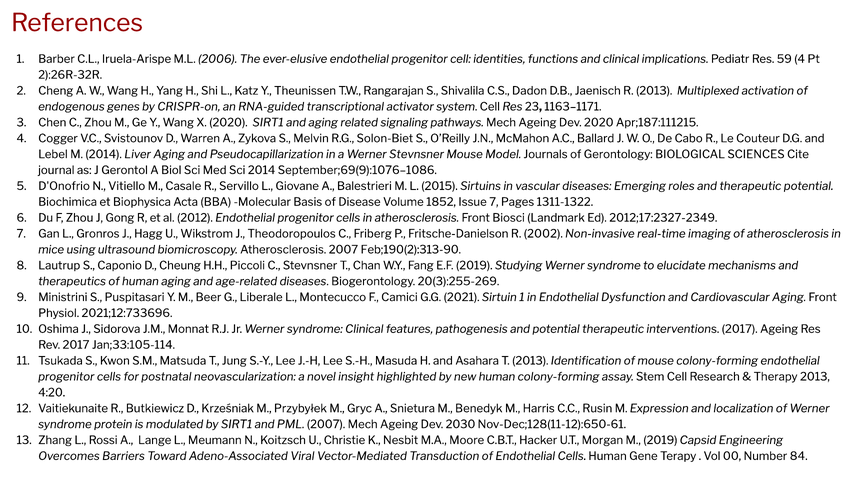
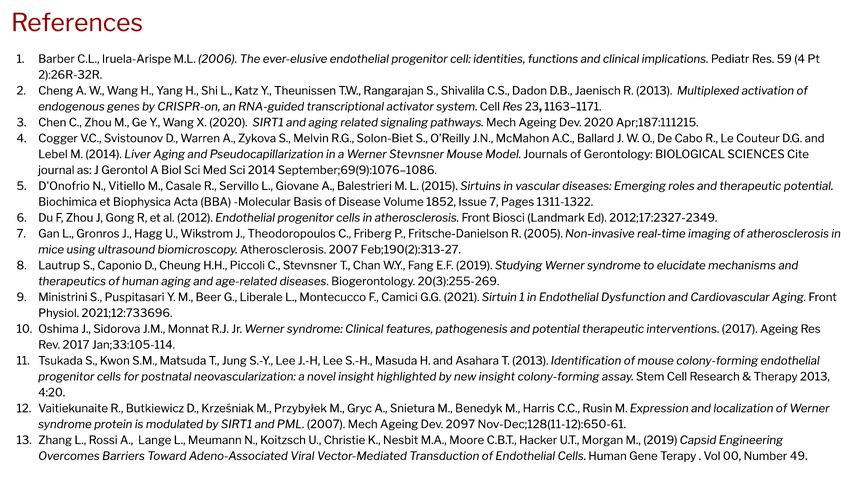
2002: 2002 -> 2005 (543, 234)
Feb;190(2):313-90: Feb;190(2):313-90 -> Feb;190(2):313-27 (411, 249)
new human: human -> insight (497, 376)
2030: 2030 -> 2097 (460, 424)
84: 84 -> 49 (799, 456)
